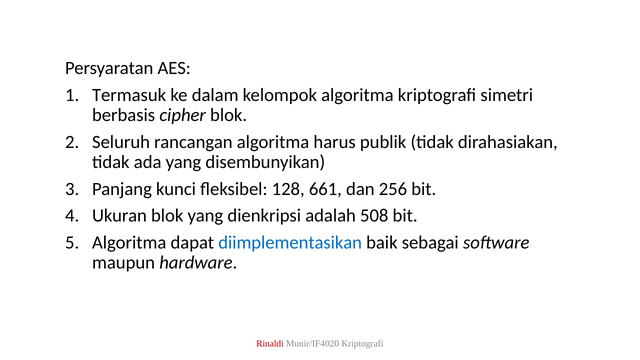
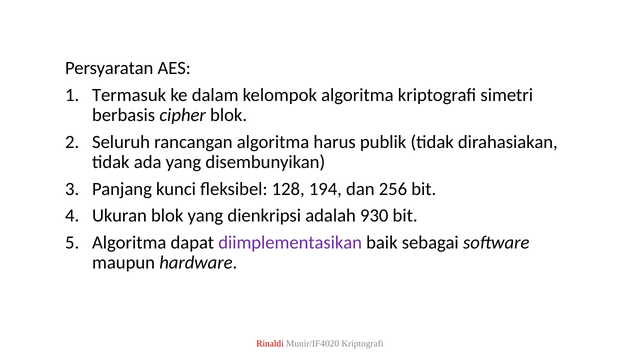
661: 661 -> 194 (325, 189)
508: 508 -> 930 (374, 216)
diimplementasikan colour: blue -> purple (290, 243)
